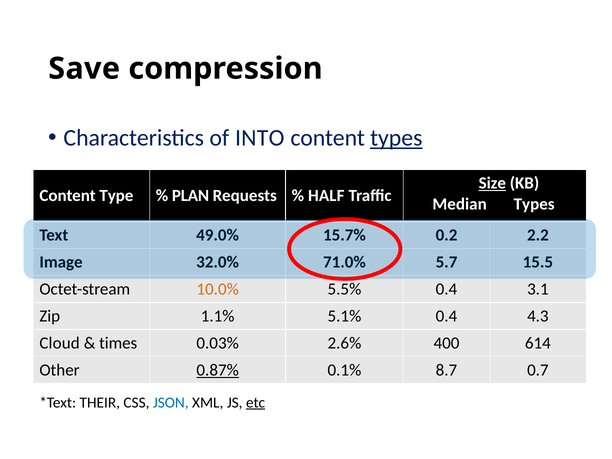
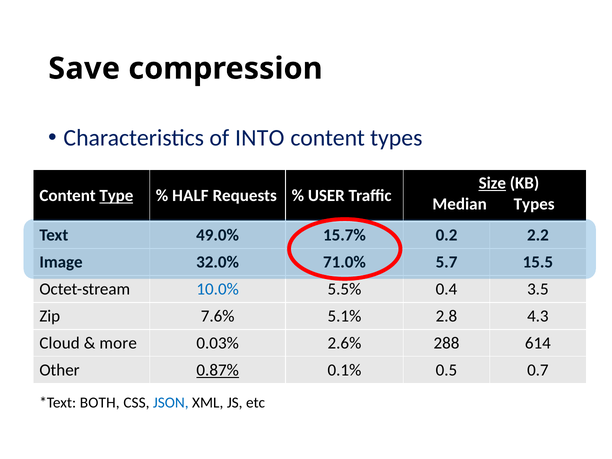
types underline: present -> none (396, 138)
Type underline: none -> present (116, 196)
PLAN: PLAN -> HALF (190, 196)
HALF: HALF -> USER (326, 196)
10.0% colour: orange -> blue (218, 289)
3.1: 3.1 -> 3.5 (538, 289)
1.1%: 1.1% -> 7.6% (218, 316)
5.1% 0.4: 0.4 -> 2.8 (446, 316)
times: times -> more (118, 343)
400: 400 -> 288 (446, 343)
8.7: 8.7 -> 0.5 (446, 370)
THEIR: THEIR -> BOTH (100, 403)
etc underline: present -> none (256, 403)
